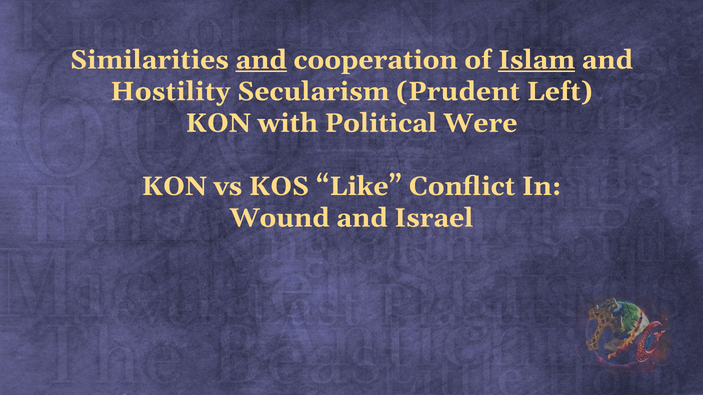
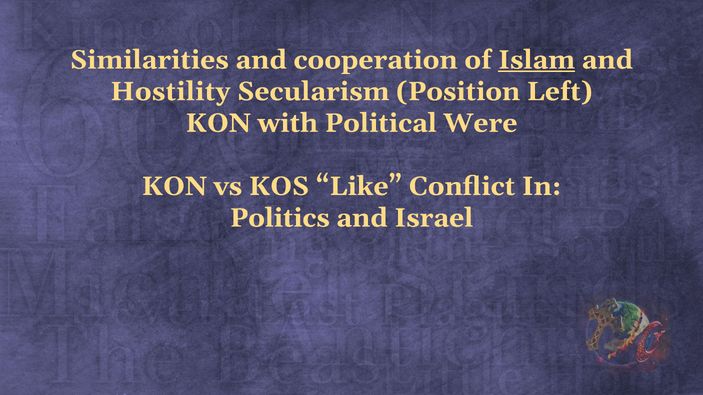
and underline: present -> none (261, 60)
Prudent: Prudent -> Position (458, 92)
Wound: Wound -> Politics (280, 218)
